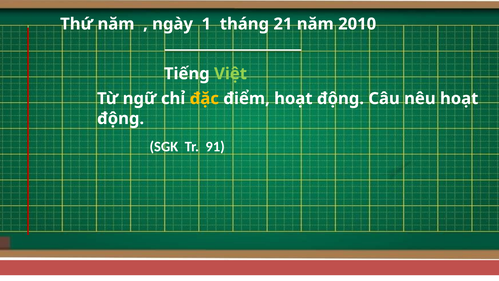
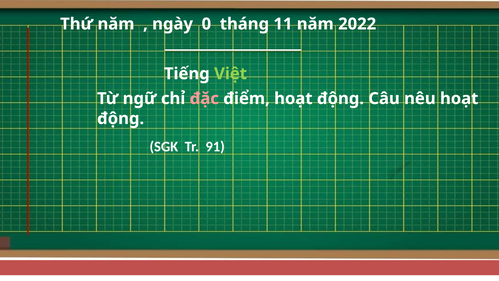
1: 1 -> 0 (206, 24)
21: 21 -> 11 (283, 24)
2010: 2010 -> 2022 (357, 24)
đặc colour: yellow -> pink (204, 98)
